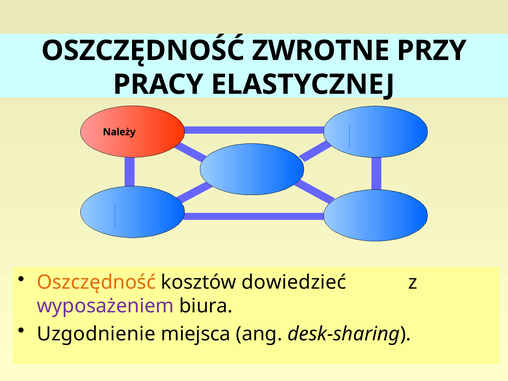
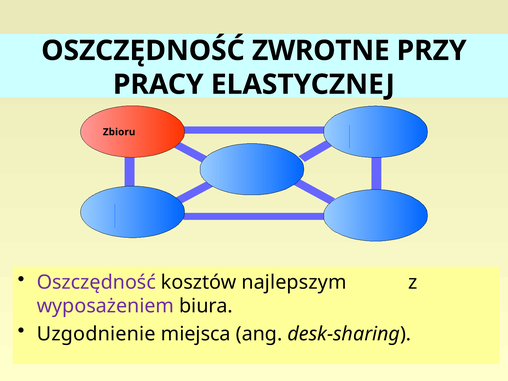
Należy: Należy -> Zbioru (119, 132)
Oszczędność colour: orange -> purple (96, 282)
dowiedzieć: dowiedzieć -> najlepszym (294, 282)
